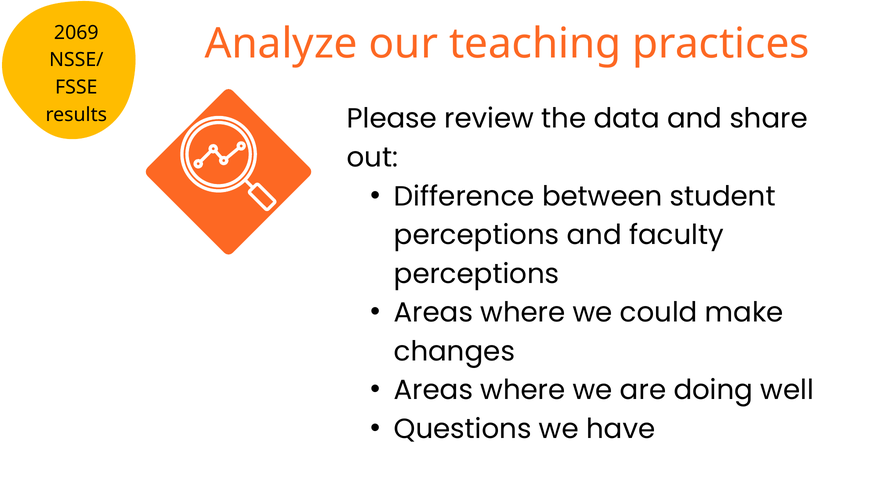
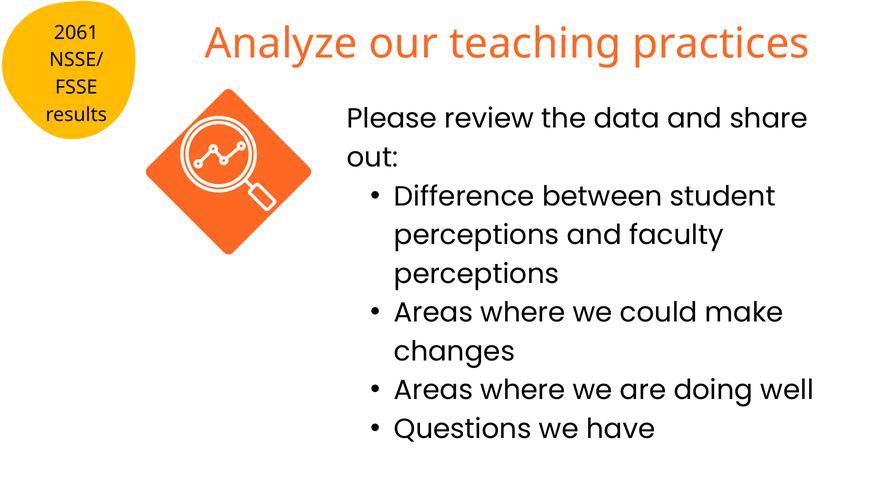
2069: 2069 -> 2061 (76, 33)
